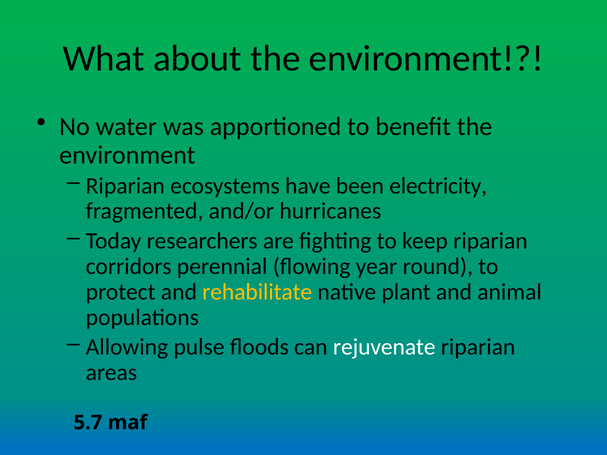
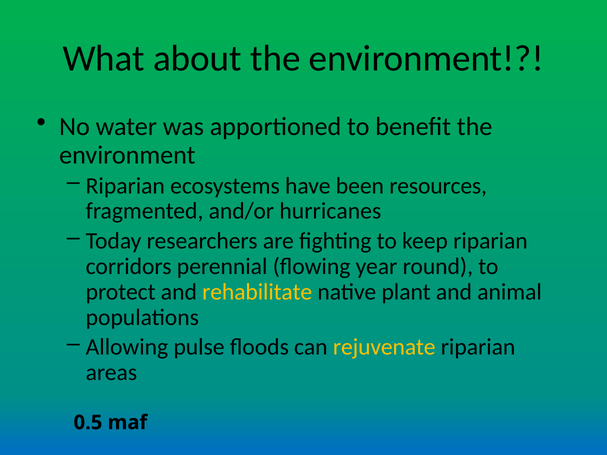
electricity: electricity -> resources (438, 186)
rejuvenate colour: white -> yellow (384, 347)
5.7: 5.7 -> 0.5 (88, 423)
